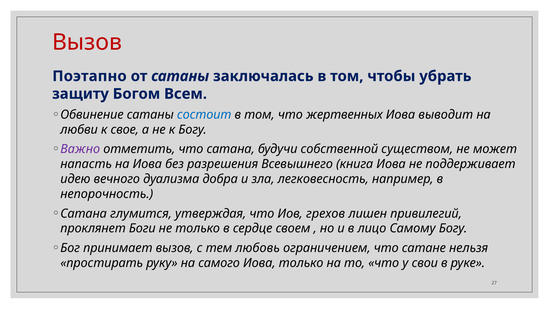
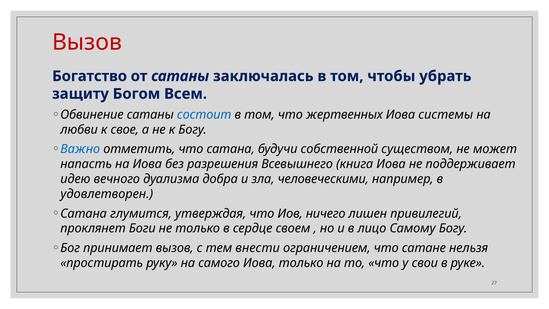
Поэтапно: Поэтапно -> Богатство (90, 76)
выводит: выводит -> системы (446, 115)
Важно colour: purple -> blue (80, 149)
легковесность: легковесность -> человеческими (323, 179)
непорочность: непорочность -> удовлетворен (107, 194)
грехов: грехов -> ничего (326, 213)
любовь: любовь -> внести (258, 248)
